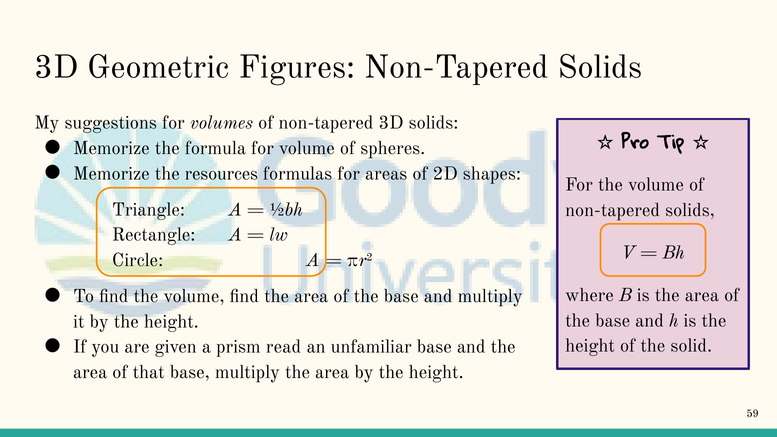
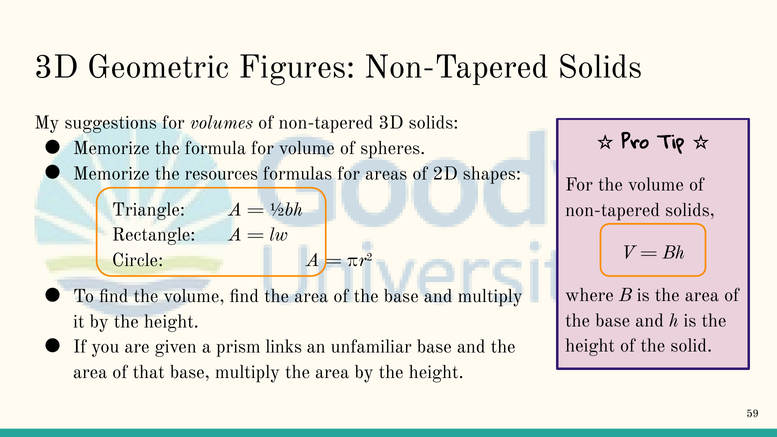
read: read -> links (284, 347)
